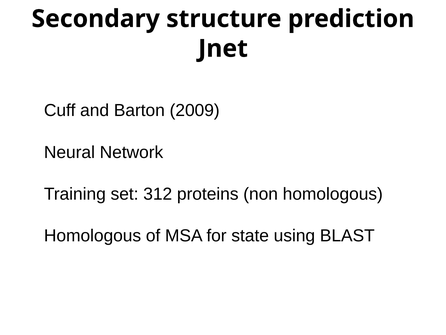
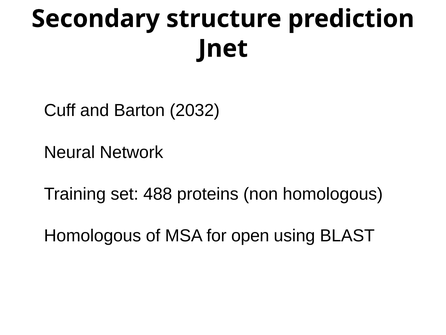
2009: 2009 -> 2032 (195, 110)
312: 312 -> 488 (158, 194)
state: state -> open (250, 235)
